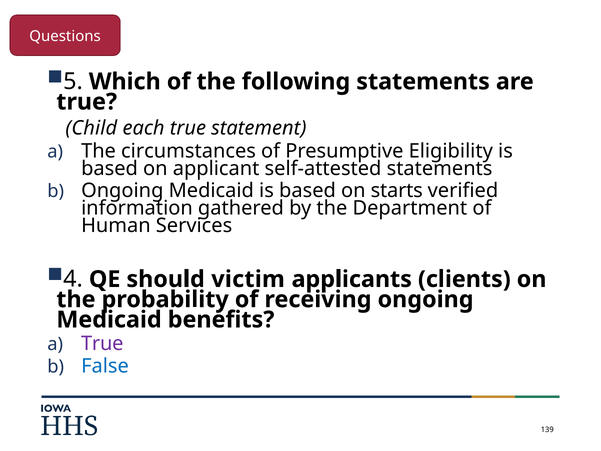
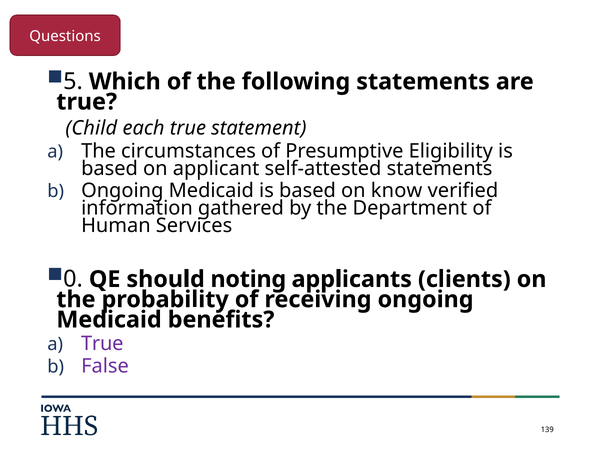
starts: starts -> know (397, 191)
4: 4 -> 0 (73, 279)
victim: victim -> noting (248, 279)
False colour: blue -> purple (105, 366)
